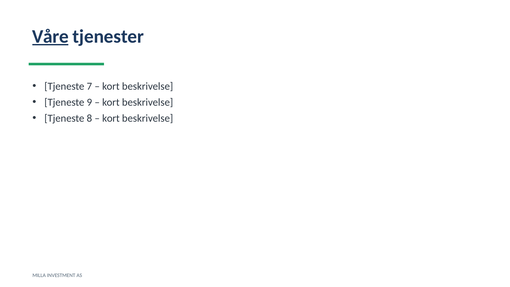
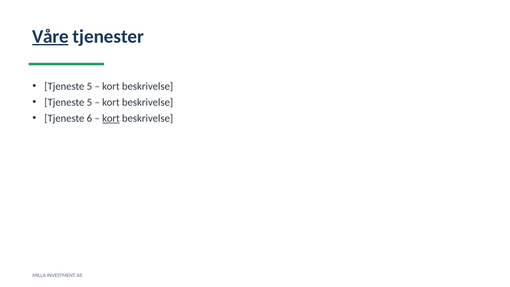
7: 7 -> 5 (89, 86)
9: 9 -> 5 (89, 102)
8: 8 -> 6 (89, 118)
kort underline: none -> present (111, 118)
